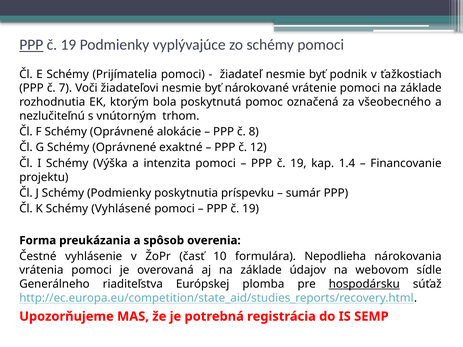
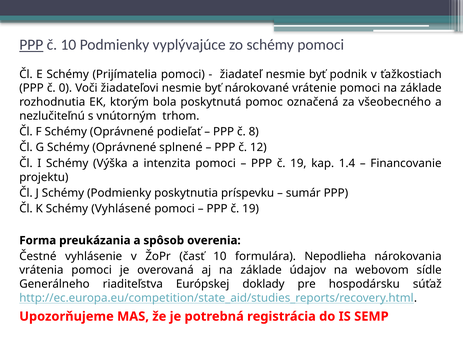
19: 19 -> 10 (68, 45)
7: 7 -> 0 (65, 88)
alokácie: alokácie -> podieľať (179, 132)
exaktné: exaktné -> splnené (181, 148)
plomba: plomba -> doklady (263, 284)
hospodársku underline: present -> none (364, 284)
